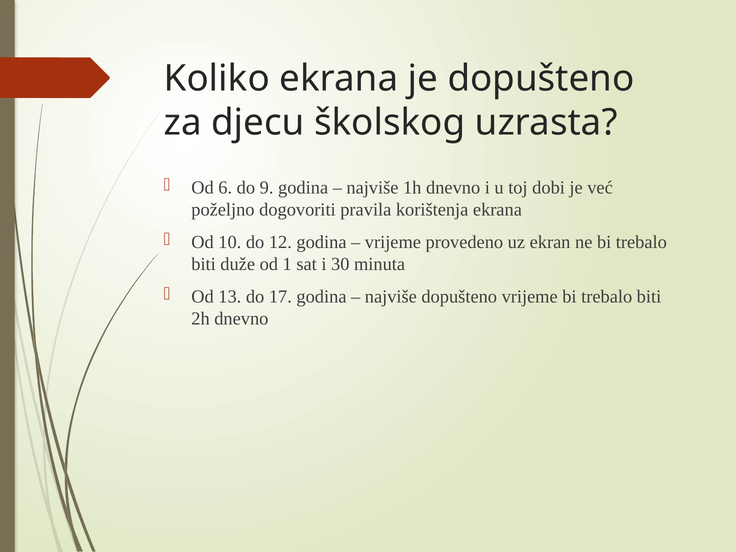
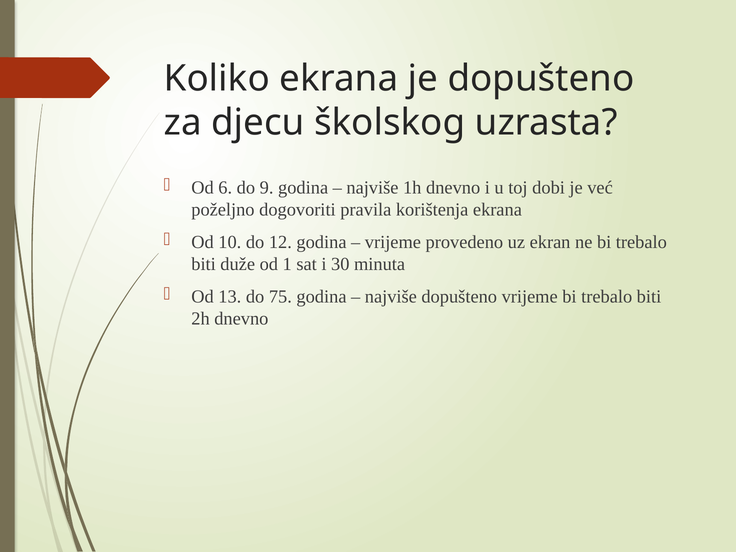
17: 17 -> 75 (280, 297)
